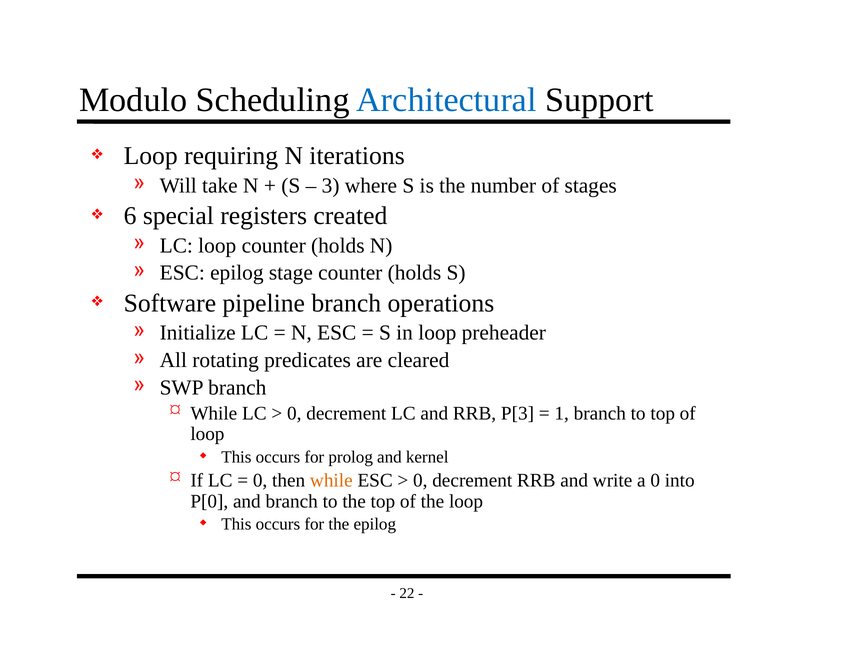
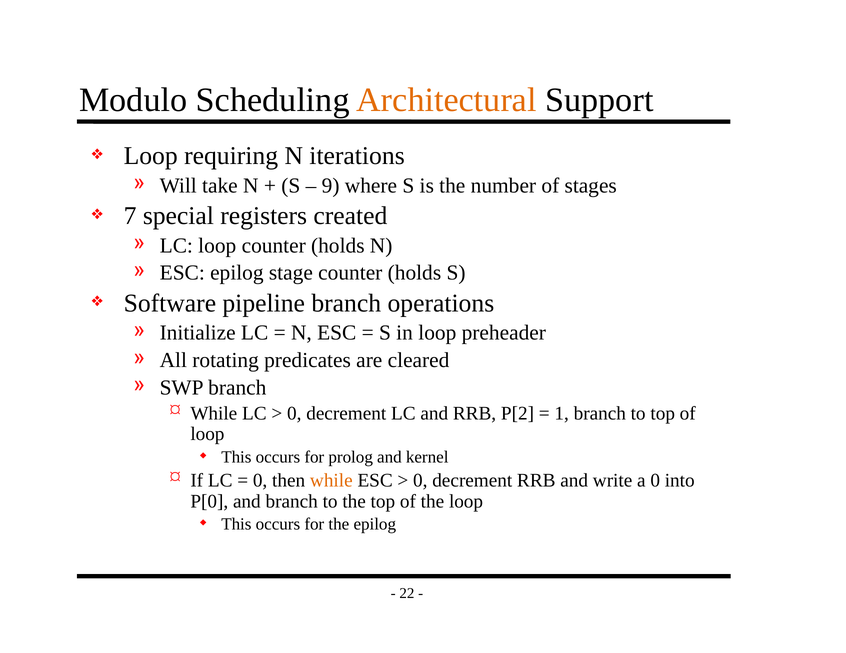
Architectural colour: blue -> orange (446, 100)
3: 3 -> 9 (331, 186)
6: 6 -> 7 (130, 216)
P[3: P[3 -> P[2 (518, 414)
